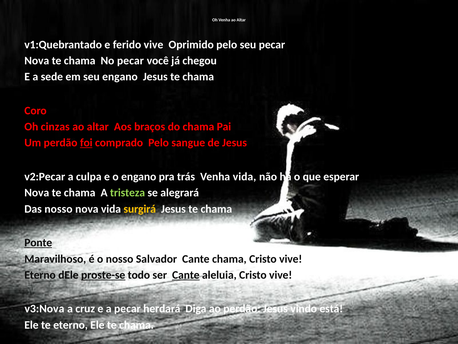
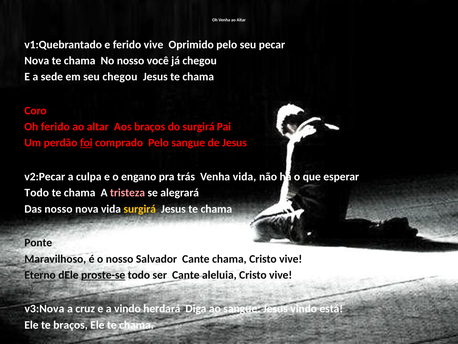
No pecar: pecar -> nosso (131, 61)
seu engano: engano -> chegou (120, 77)
Oh cinzas: cinzas -> ferido (55, 127)
do chama: chama -> surgirá (199, 127)
Nova: Nova -> Todo (37, 193)
tristeza colour: light green -> pink (128, 193)
Ponte underline: present -> none (38, 242)
Cante underline: present -> none (186, 275)
a pecar: pecar -> vindo (127, 308)
ao perdão: perdão -> sangue (242, 308)
te eterno: eterno -> braços (70, 324)
